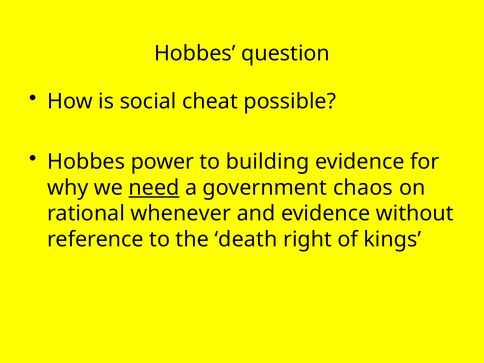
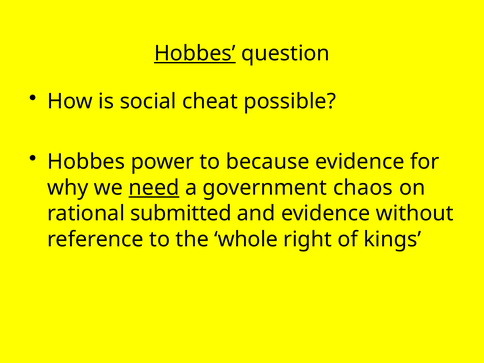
Hobbes underline: none -> present (195, 54)
building: building -> because (268, 162)
whenever: whenever -> submitted (181, 213)
death: death -> whole (246, 239)
